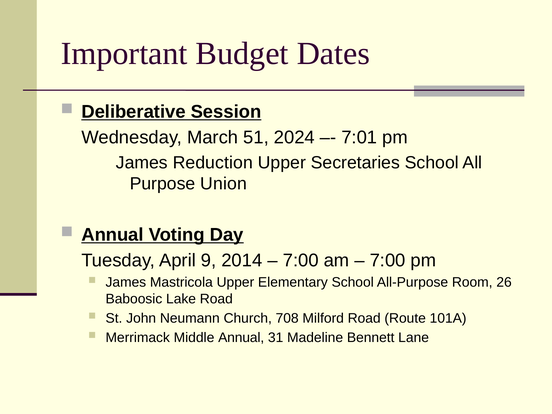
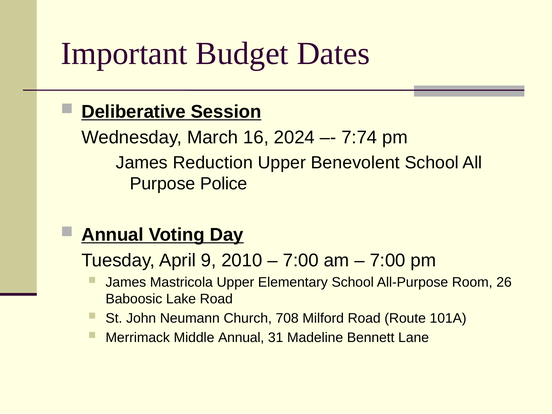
51: 51 -> 16 (256, 137)
7:01: 7:01 -> 7:74 (359, 137)
Secretaries: Secretaries -> Benevolent (355, 163)
Union: Union -> Police (224, 184)
2014: 2014 -> 2010 (242, 261)
